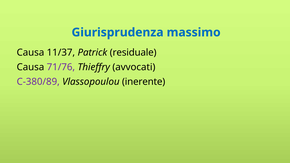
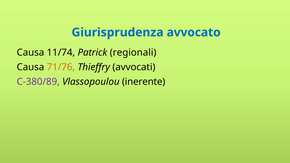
massimo: massimo -> avvocato (194, 32)
11/37: 11/37 -> 11/74 (61, 52)
residuale: residuale -> regionali (133, 52)
71/76 colour: purple -> orange (61, 67)
